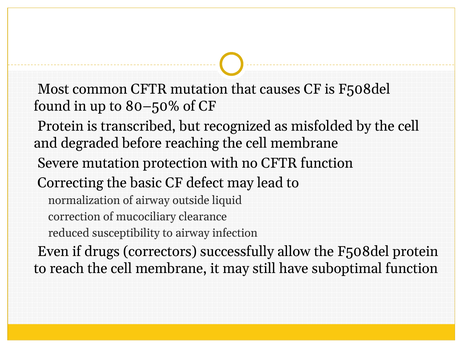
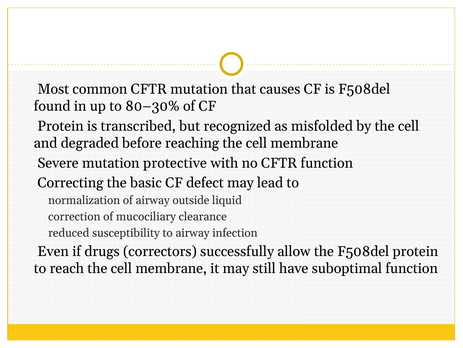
80–50%: 80–50% -> 80–30% (152, 106)
protection: protection -> protective (175, 163)
